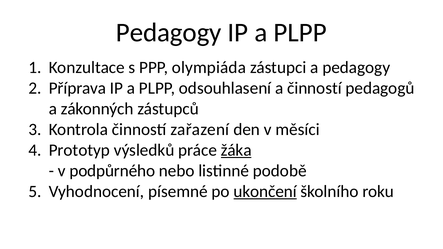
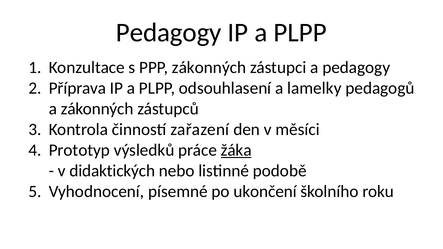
PPP olympiáda: olympiáda -> zákonných (209, 67)
a činností: činností -> lamelky (314, 88)
podpůrného: podpůrného -> didaktických (112, 171)
ukončení underline: present -> none (265, 192)
